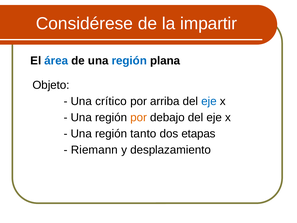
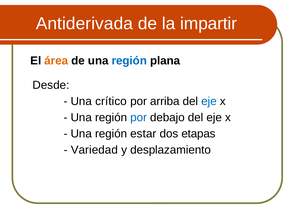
Considérese: Considérese -> Antiderivada (84, 23)
área colour: blue -> orange (56, 61)
Objeto: Objeto -> Desde (51, 85)
por colour: orange -> blue (139, 117)
tanto: tanto -> estar (143, 134)
Riemann: Riemann -> Variedad (94, 150)
